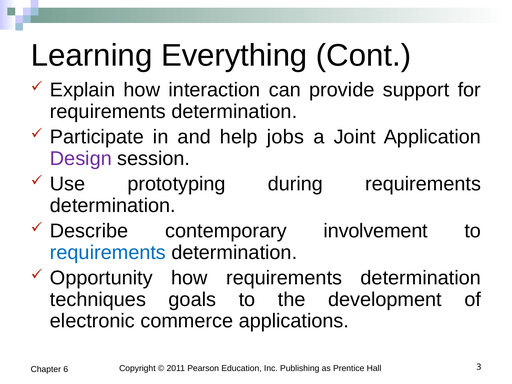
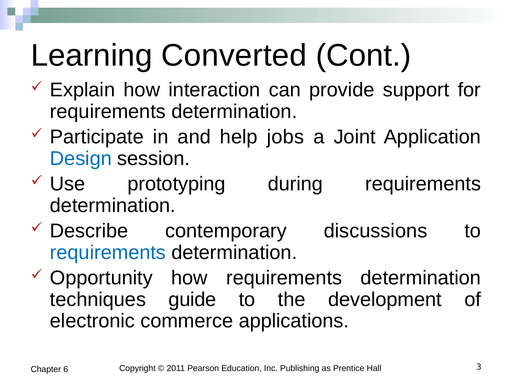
Everything: Everything -> Converted (234, 56)
Design colour: purple -> blue (81, 159)
involvement: involvement -> discussions (376, 231)
goals: goals -> guide (192, 300)
